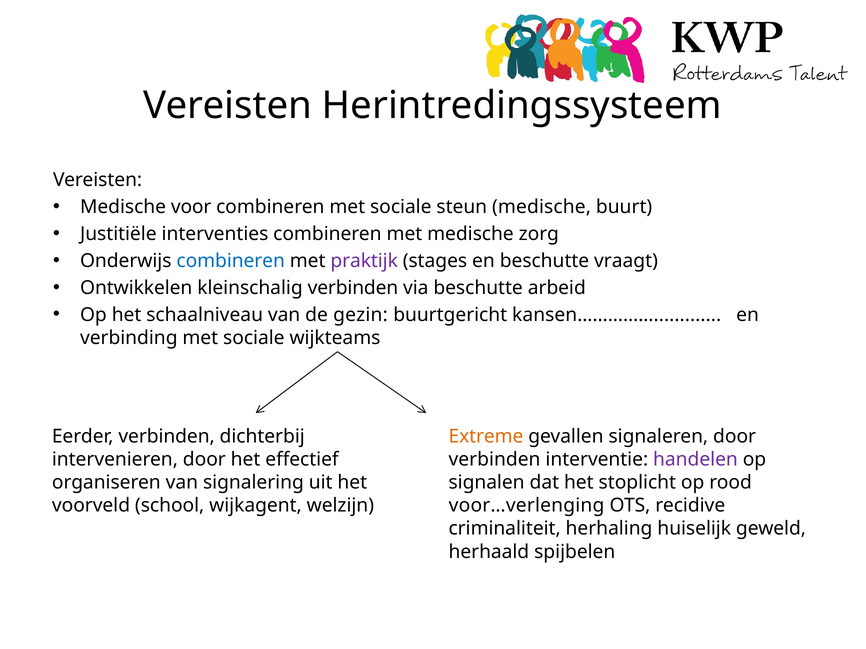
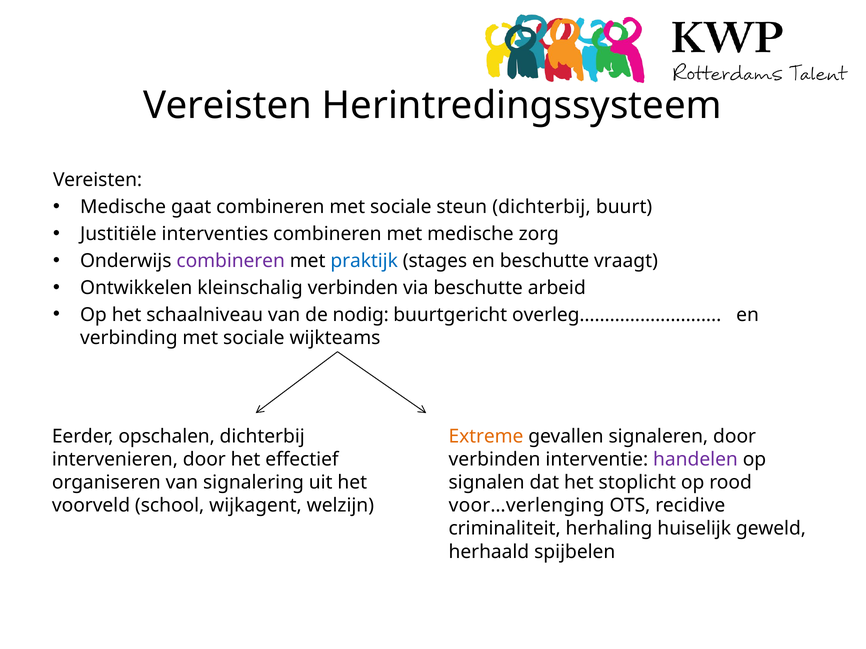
voor: voor -> gaat (191, 207)
steun medische: medische -> dichterbij (541, 207)
combineren colour: blue -> purple (231, 261)
praktijk colour: purple -> blue (364, 261)
gezin: gezin -> nodig (361, 315)
kansen……………: kansen…………… -> overleg…………… (617, 315)
Eerder verbinden: verbinden -> opschalen (167, 437)
